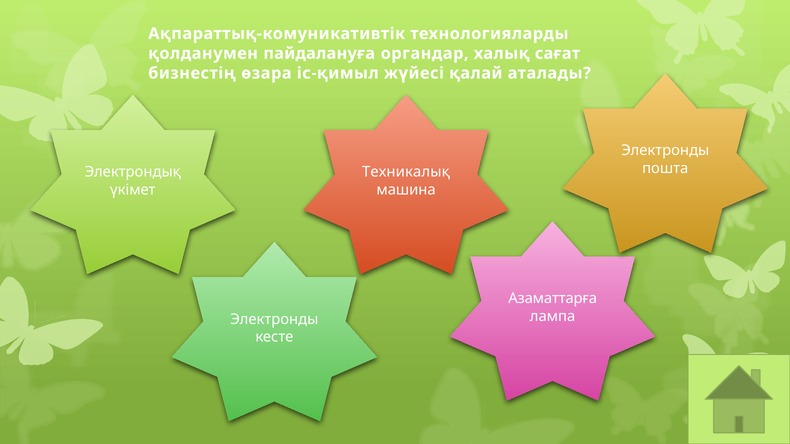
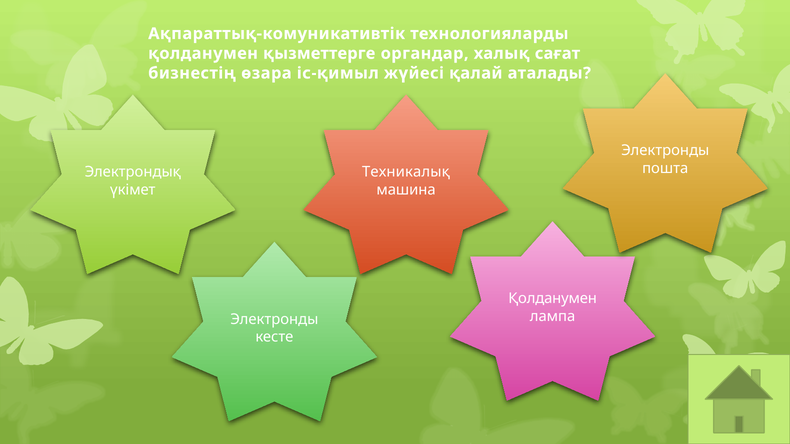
пайдалануға: пайдалануға -> қызметтерге (319, 53)
Азаматтарға: Азаматтарға -> Қолданумен (553, 299)
